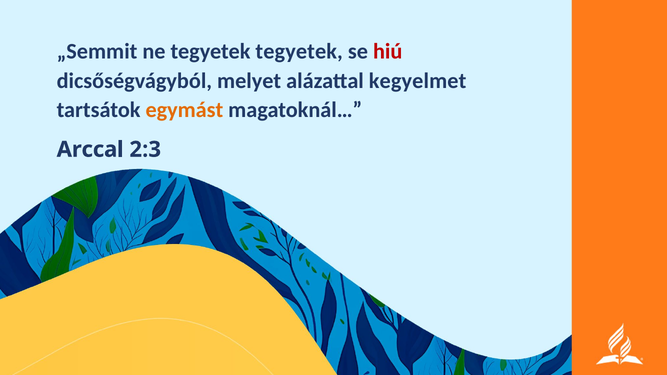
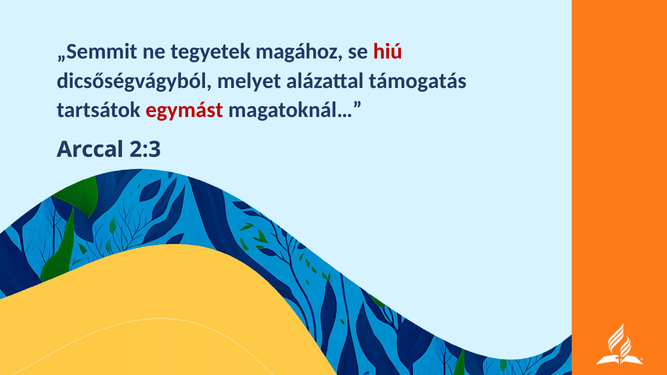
tegyetek tegyetek: tegyetek -> magához (299, 51)
kegyelmet: kegyelmet -> támogatás (418, 81)
egymást colour: orange -> red (184, 110)
